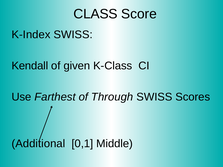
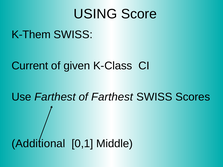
CLASS: CLASS -> USING (95, 14)
K-Index: K-Index -> K-Them (31, 35)
Kendall: Kendall -> Current (30, 66)
of Through: Through -> Farthest (112, 97)
